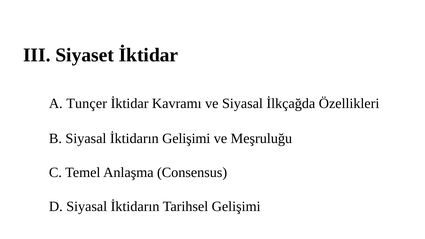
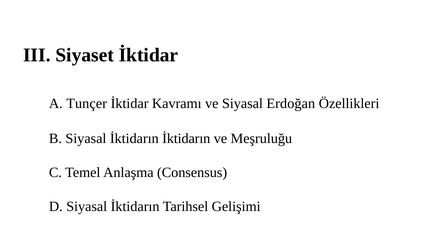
İlkçağda: İlkçağda -> Erdoğan (291, 104)
İktidarın Gelişimi: Gelişimi -> İktidarın (186, 139)
